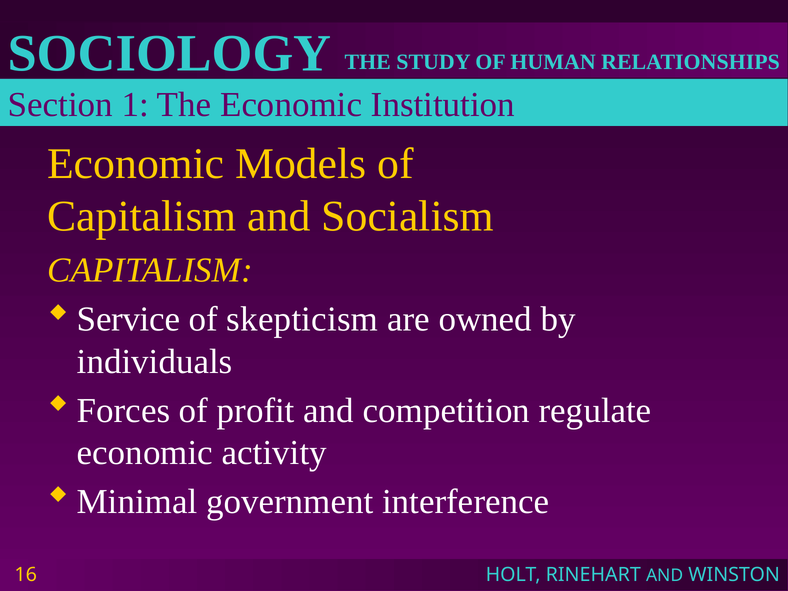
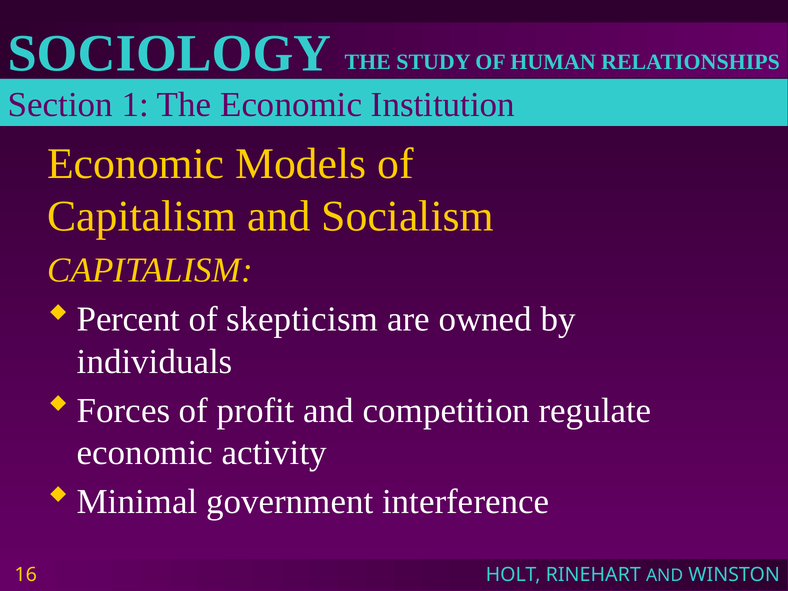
Service: Service -> Percent (129, 319)
